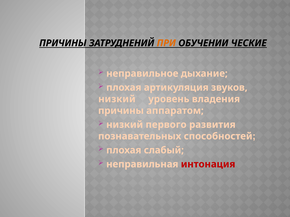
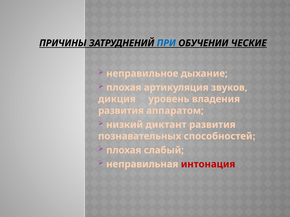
ПРИ colour: orange -> blue (166, 43)
низкий: низкий -> дикция (117, 99)
причины: причины -> развития (121, 111)
первого: первого -> диктант (166, 125)
